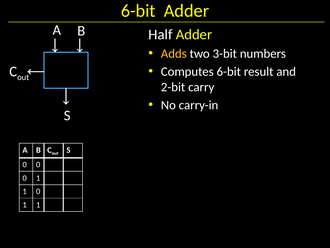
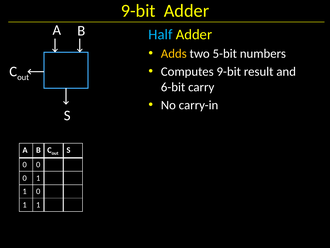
6-bit: 6-bit -> 9-bit (138, 11)
Half colour: white -> light blue (160, 35)
3-bit: 3-bit -> 5-bit (225, 54)
Computes 6-bit: 6-bit -> 9-bit (229, 72)
2-bit: 2-bit -> 6-bit (173, 87)
